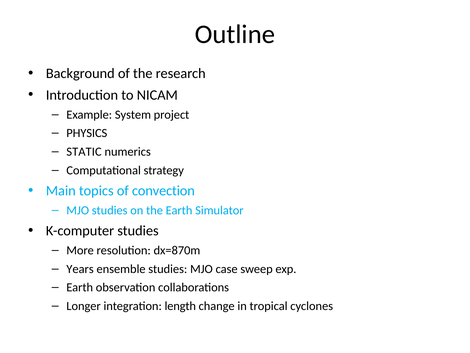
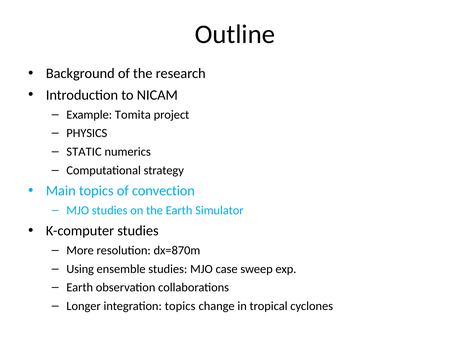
System: System -> Tomita (133, 114)
Years: Years -> Using (80, 269)
integration length: length -> topics (180, 306)
